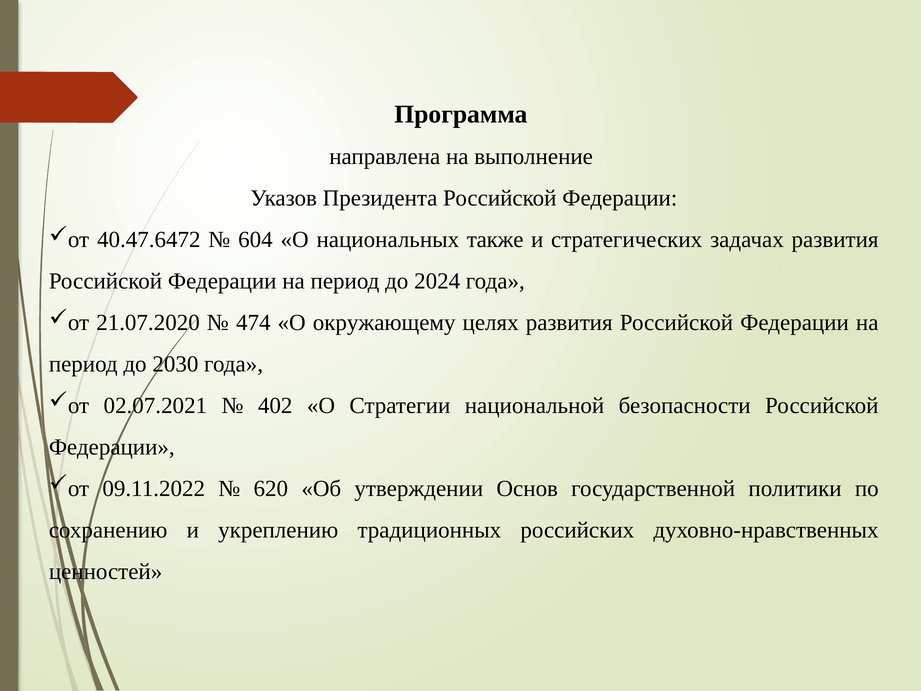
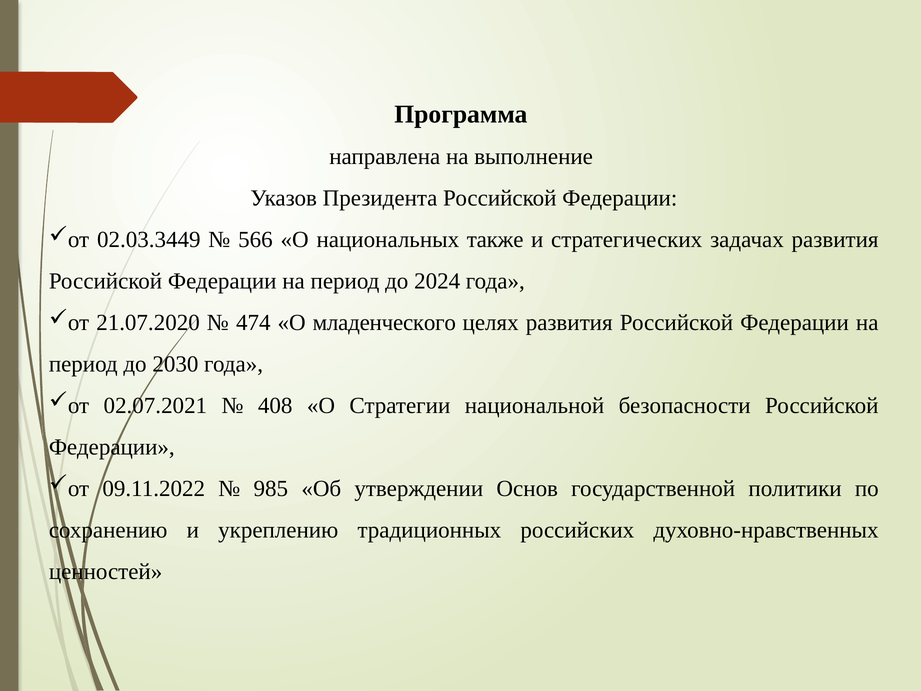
40.47.6472: 40.47.6472 -> 02.03.3449 (149, 240)
604: 604 -> 566 (255, 240)
окружающему: окружающему -> младенческого (384, 323)
402: 402 -> 408 (275, 406)
620: 620 -> 985 (271, 488)
